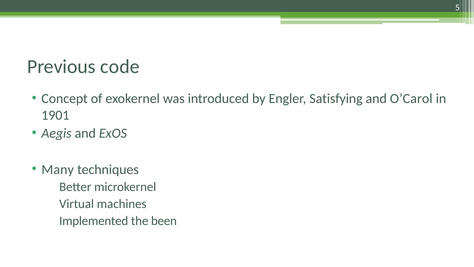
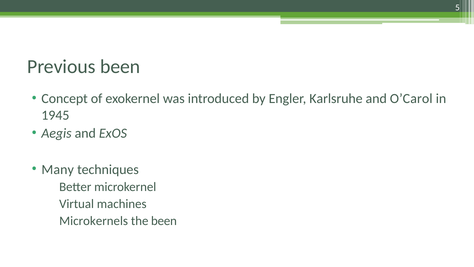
Previous code: code -> been (120, 67)
Satisfying: Satisfying -> Karlsruhe (336, 98)
1901: 1901 -> 1945 (55, 115)
Implemented: Implemented -> Microkernels (94, 220)
